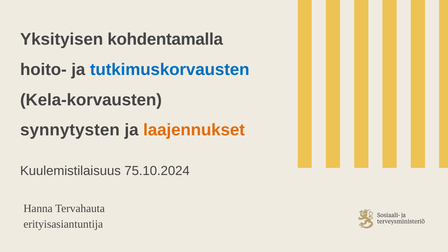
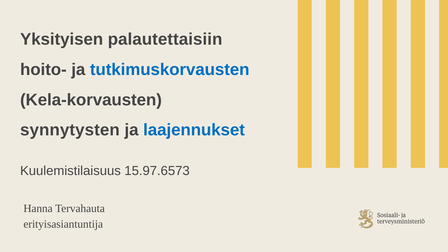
kohdentamalla: kohdentamalla -> palautettaisiin (165, 39)
laajennukset colour: orange -> blue (194, 130)
75.10.2024: 75.10.2024 -> 15.97.6573 (157, 171)
